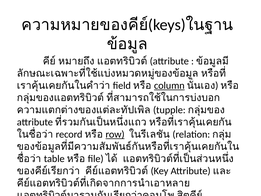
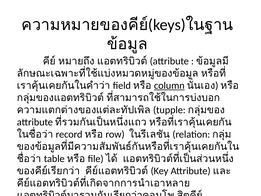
row underline: present -> none (115, 134)
